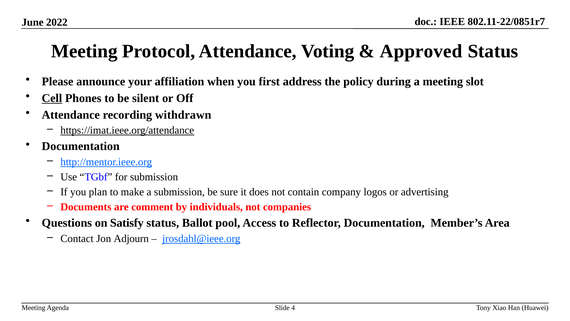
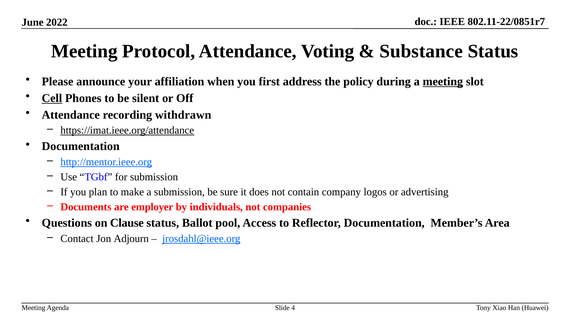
Approved: Approved -> Substance (421, 51)
meeting underline: none -> present (443, 81)
comment: comment -> employer (152, 207)
Satisfy: Satisfy -> Clause (127, 223)
